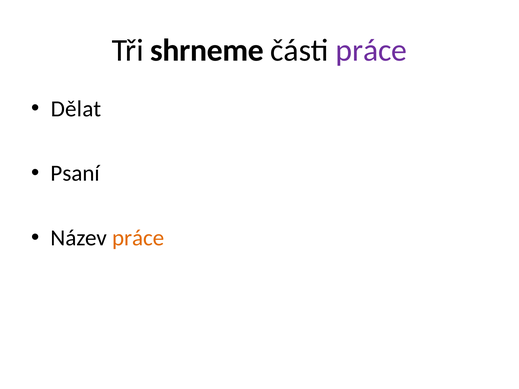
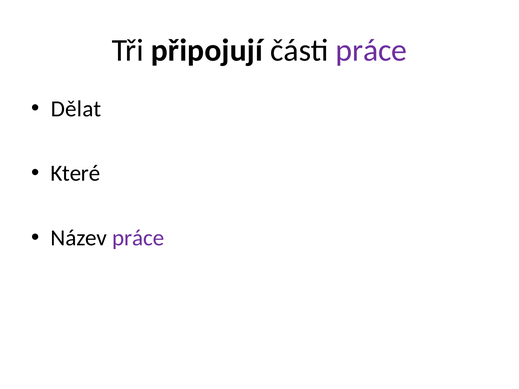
shrneme: shrneme -> připojují (207, 50)
Psaní: Psaní -> Které (75, 173)
práce colour: orange -> purple (138, 238)
